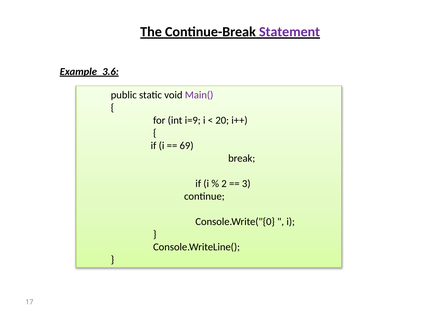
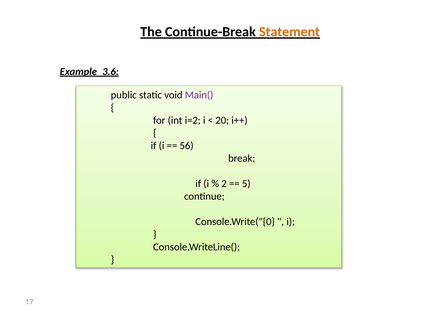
Statement colour: purple -> orange (290, 32)
i=9: i=9 -> i=2 (193, 120)
69: 69 -> 56 (187, 146)
3: 3 -> 5 (246, 184)
